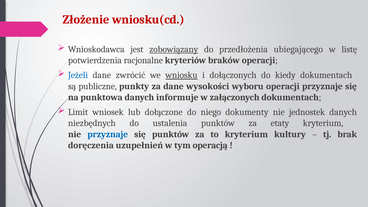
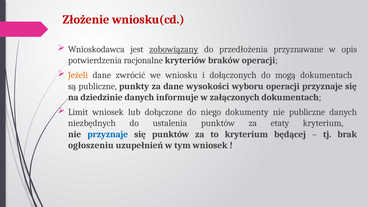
ubiegającego: ubiegającego -> przyznawane (298, 49)
listę: listę -> opis (349, 49)
Jeżeli colour: blue -> orange (78, 75)
wniosku underline: present -> none (181, 75)
kiedy: kiedy -> mogą (285, 75)
punktowa: punktowa -> dziedzinie (102, 97)
nie jednostek: jednostek -> publiczne (307, 112)
kultury: kultury -> będącej (290, 134)
doręczenia: doręczenia -> ogłoszeniu (91, 145)
tym operacją: operacją -> wniosek (210, 145)
